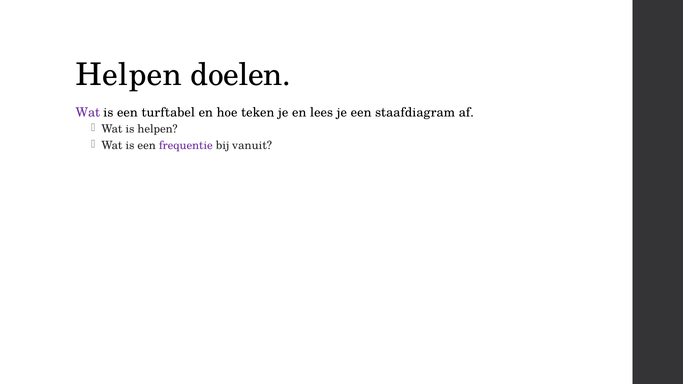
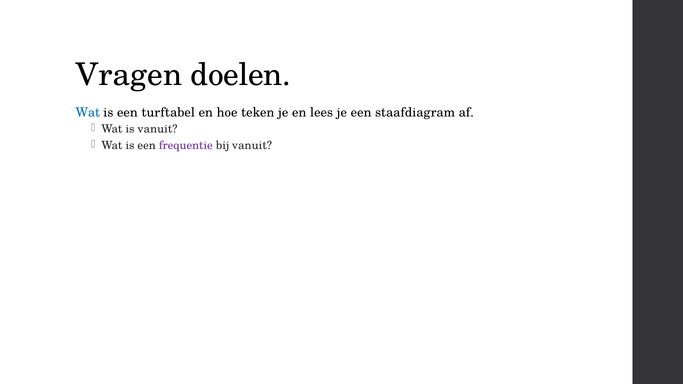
Helpen: Helpen -> Vragen (129, 75)
Wat colour: purple -> blue (88, 112)
is helpen: helpen -> vanuit (157, 129)
